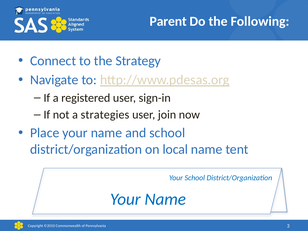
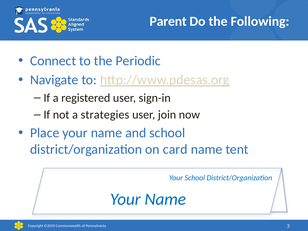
Strategy: Strategy -> Periodic (138, 61)
local: local -> card (175, 149)
